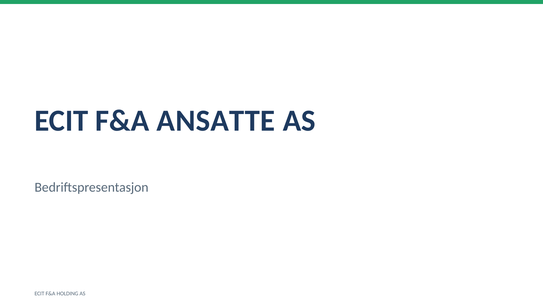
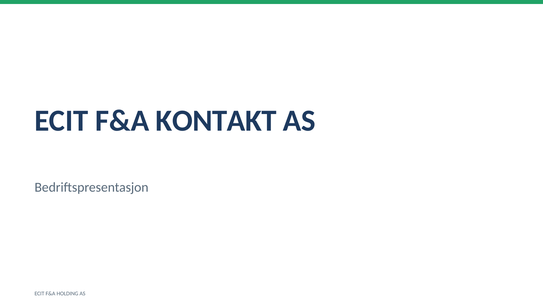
ANSATTE: ANSATTE -> KONTAKT (216, 120)
